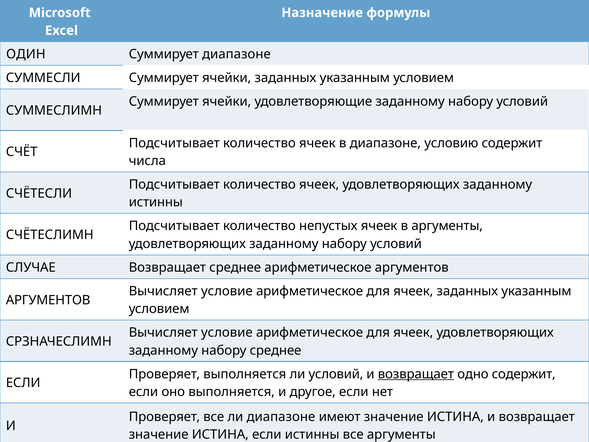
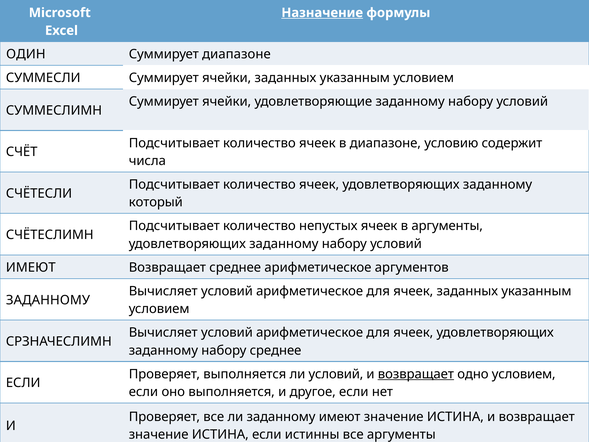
Назначение underline: none -> present (322, 13)
истинны: истинны -> который (156, 202)
СЛУЧАЕ: СЛУЧАЕ -> ИМЕЮТ (31, 267)
условие: условие -> условий (227, 291)
АРГУМЕНТОВ: АРГУМЕНТОВ -> ЗАДАННОМУ (48, 300)
условие: условие -> условий (227, 332)
одно содержит: содержит -> условием (524, 374)
ли диапазоне: диапазоне -> заданному (281, 417)
